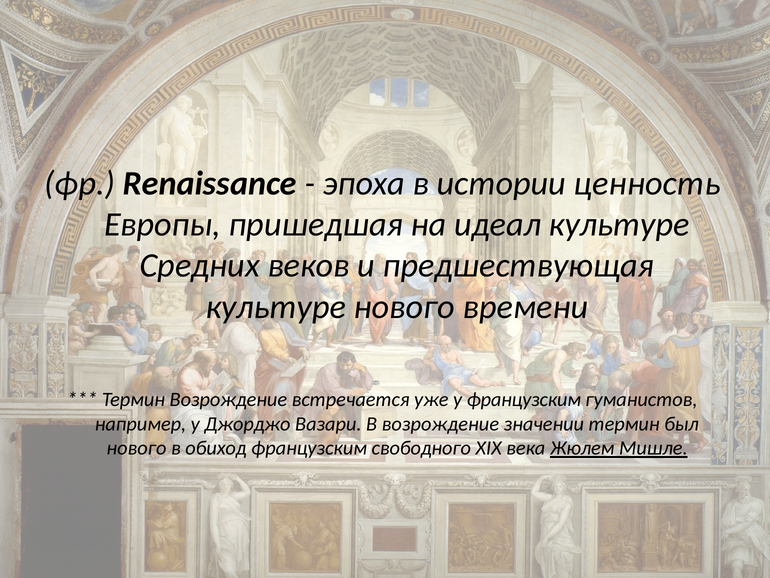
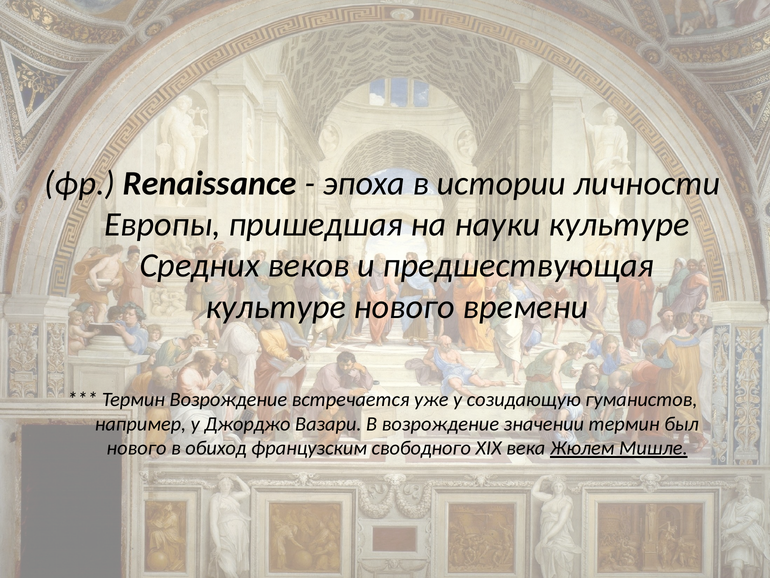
ценность: ценность -> личности (647, 183)
идеал: идеал -> науки (497, 224)
у французским: французским -> созидающую (524, 399)
